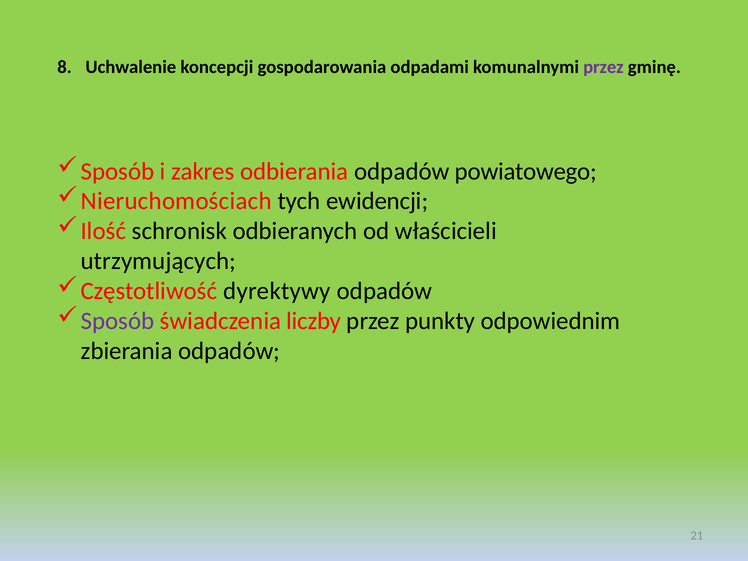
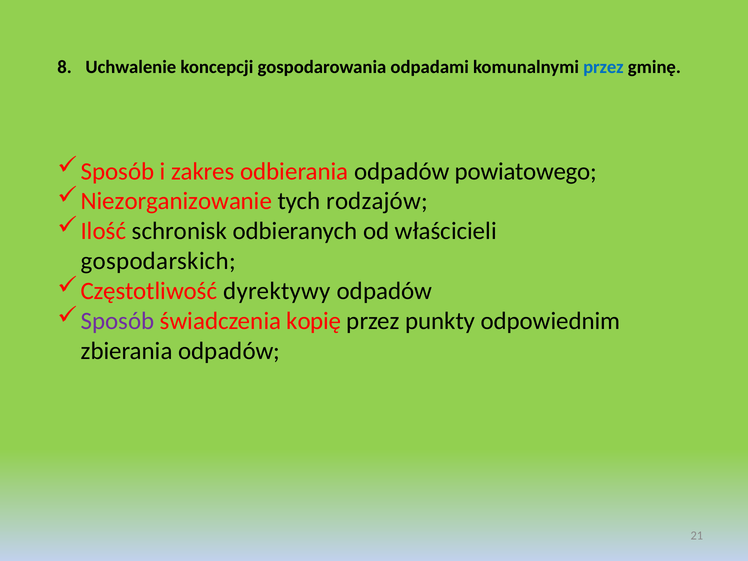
przez colour: purple -> blue (603, 67)
Nieruchomościach: Nieruchomościach -> Niezorganizowanie (176, 201)
ewidencji: ewidencji -> rodzajów (377, 201)
utrzymujących: utrzymujących -> gospodarskich (158, 261)
liczby: liczby -> kopię (314, 321)
